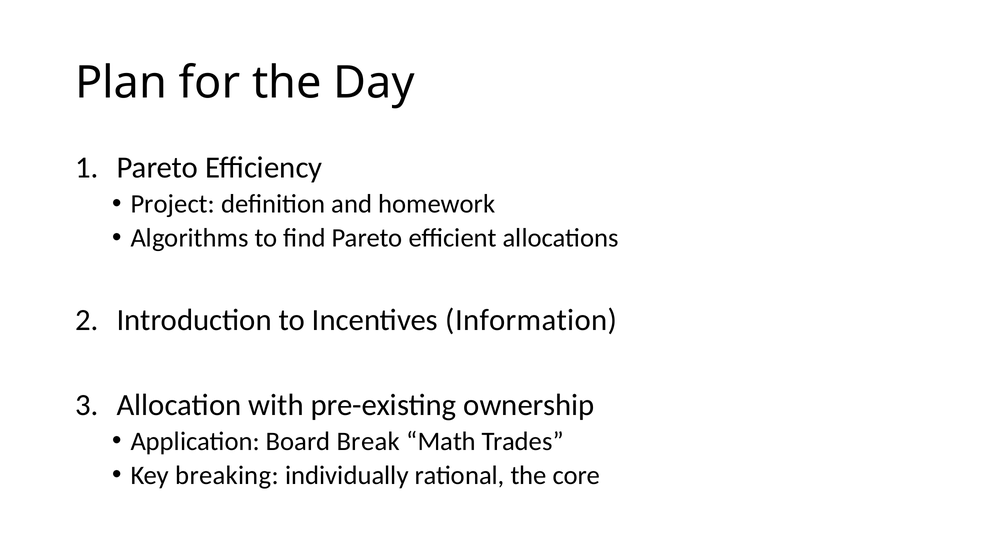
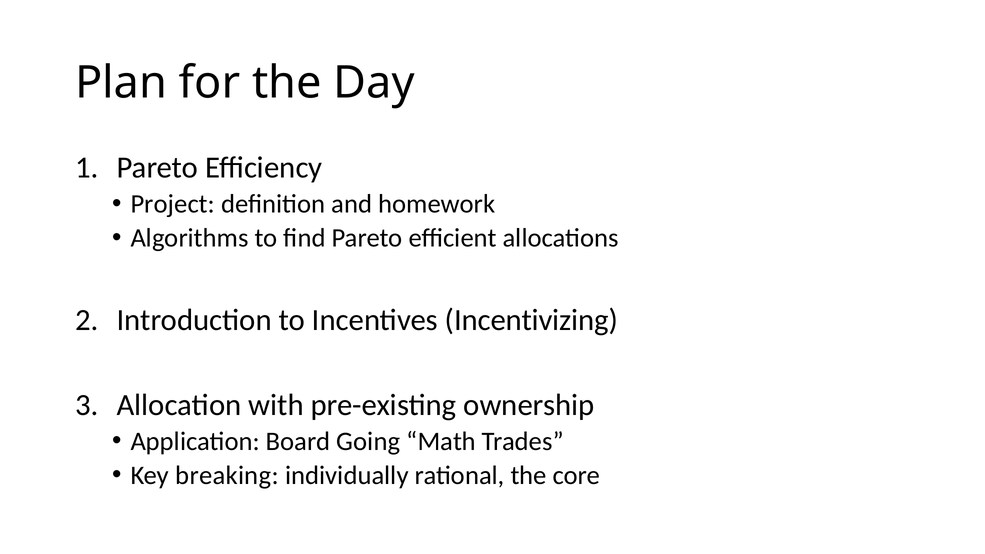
Information: Information -> Incentivizing (531, 320)
Break: Break -> Going (368, 441)
